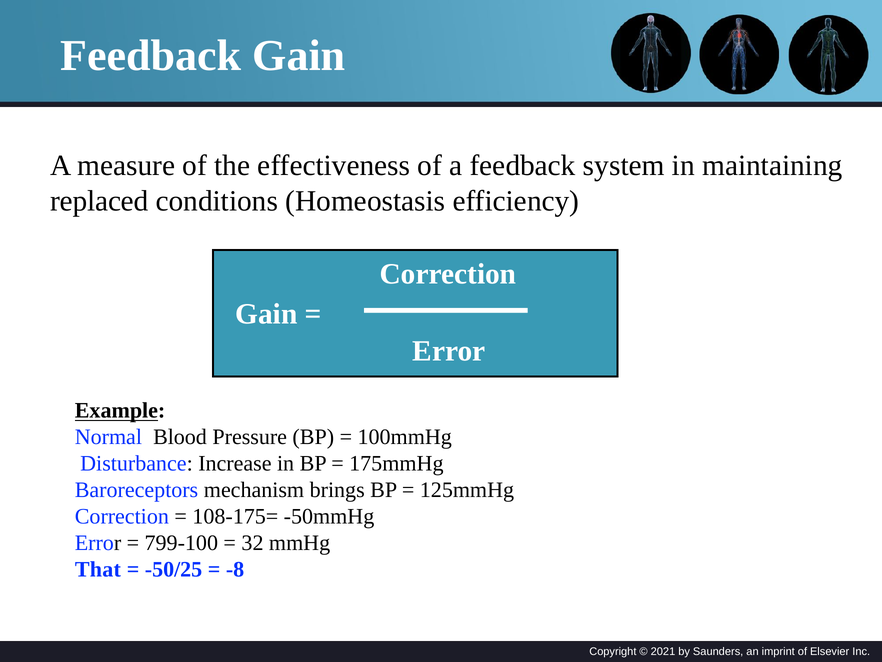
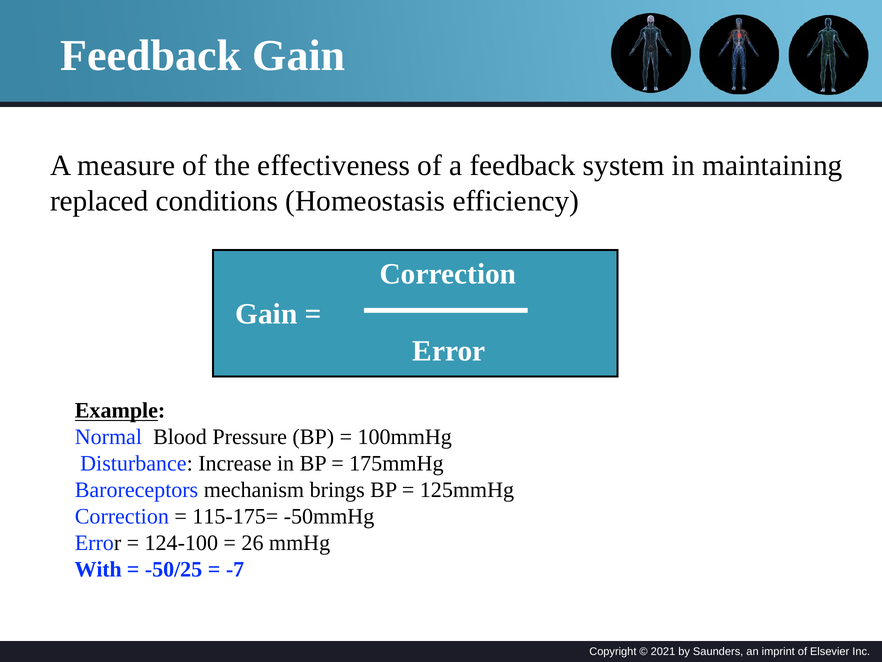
108-175=: 108-175= -> 115-175= (235, 516)
799-100: 799-100 -> 124-100 (181, 543)
32: 32 -> 26 (253, 543)
That: That -> With (98, 569)
-8: -8 -> -7 (235, 569)
